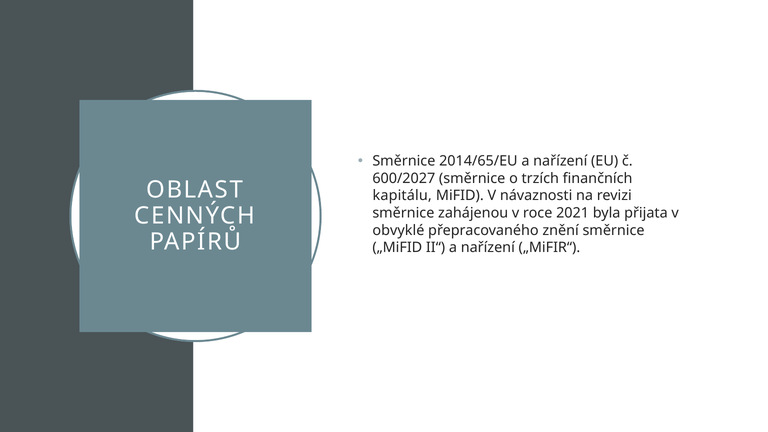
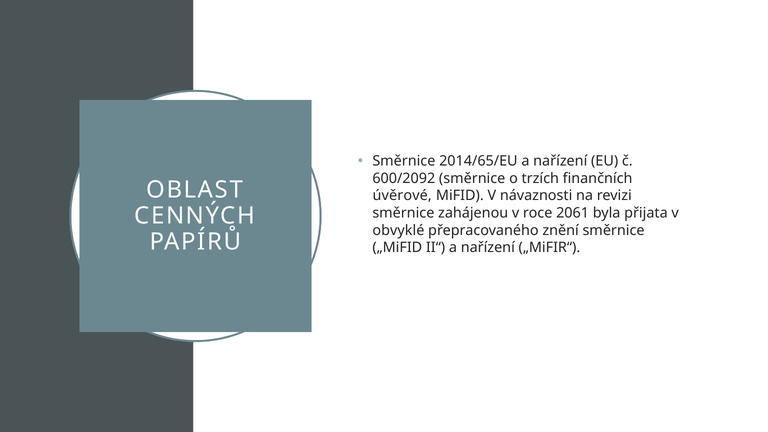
600/2027: 600/2027 -> 600/2092 (404, 178)
kapitálu: kapitálu -> úvěrové (402, 196)
2021: 2021 -> 2061 (573, 213)
